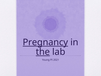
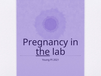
Pregnancy underline: present -> none (45, 42)
